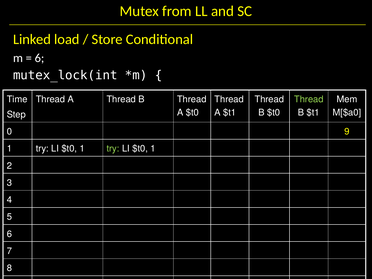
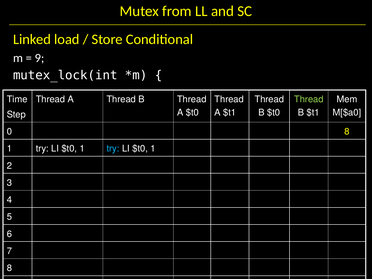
6: 6 -> 9 (39, 58)
0 9: 9 -> 8 (347, 132)
try colour: light green -> light blue (113, 149)
